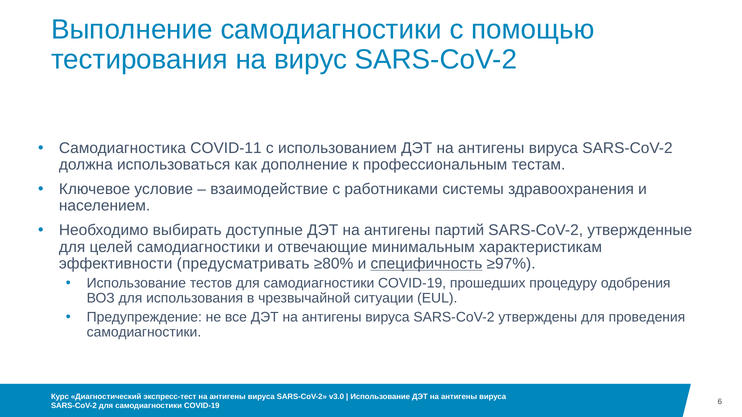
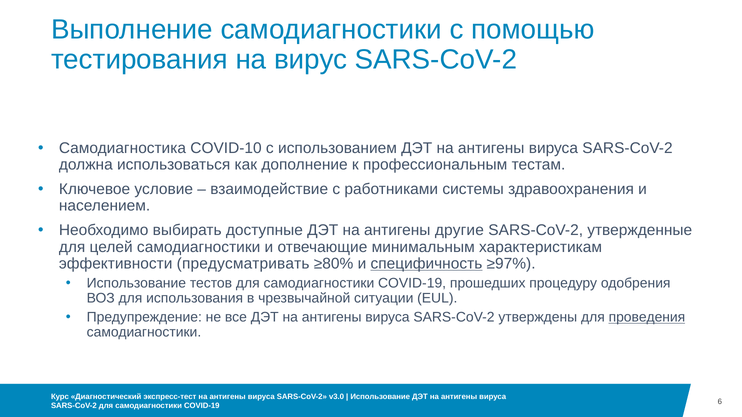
COVID-11: COVID-11 -> COVID-10 (226, 148)
партий: партий -> другие (459, 230)
проведения underline: none -> present (647, 317)
